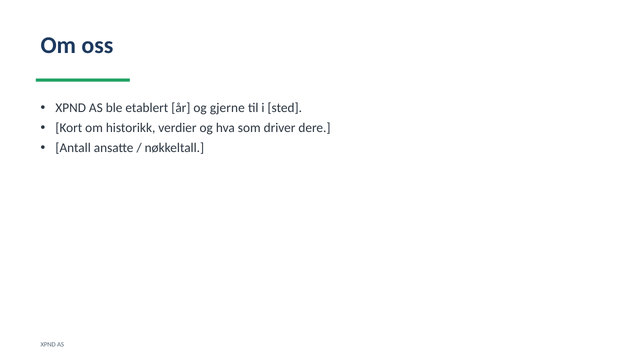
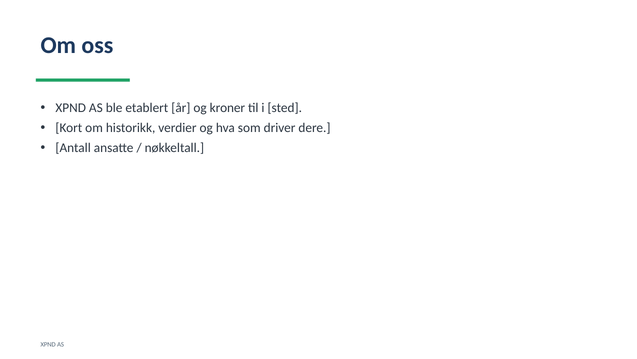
gjerne: gjerne -> kroner (227, 108)
